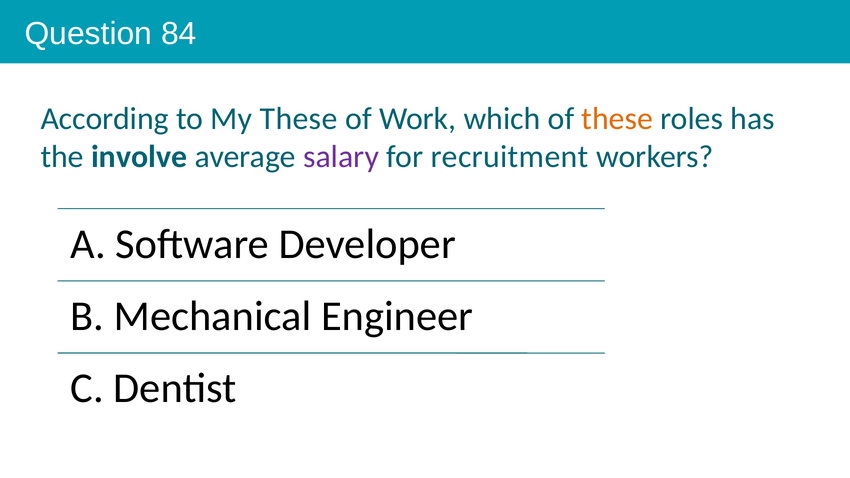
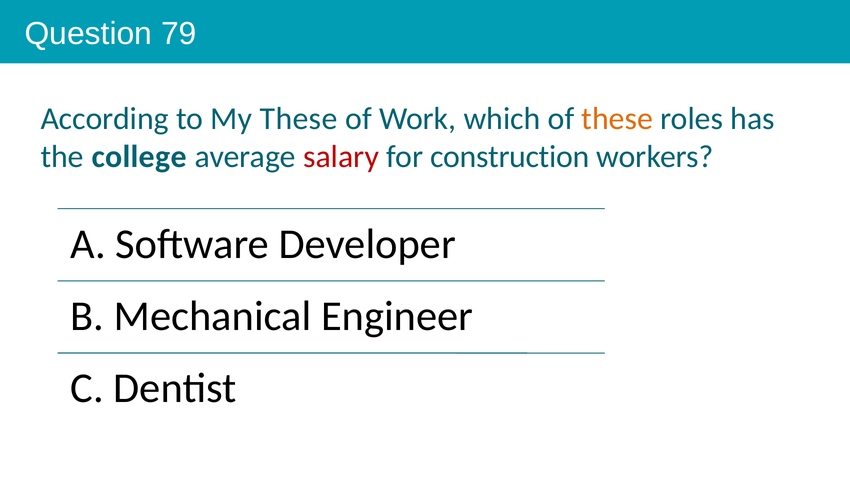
84: 84 -> 79 (179, 34)
involve: involve -> college (139, 157)
salary colour: purple -> red (341, 157)
recruitment: recruitment -> construction (510, 157)
